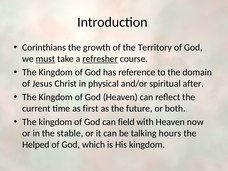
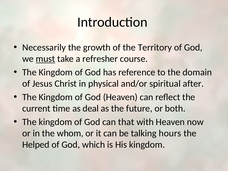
Corinthians: Corinthians -> Necessarily (44, 47)
refresher underline: present -> none (100, 59)
first: first -> deal (91, 108)
field: field -> that (126, 122)
stable: stable -> whom (70, 133)
